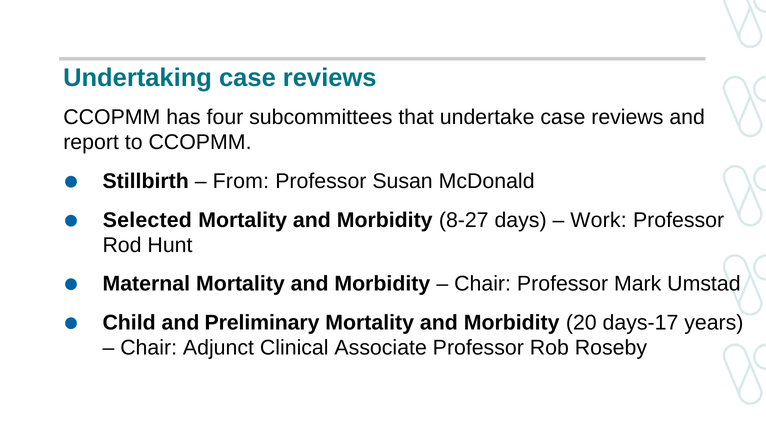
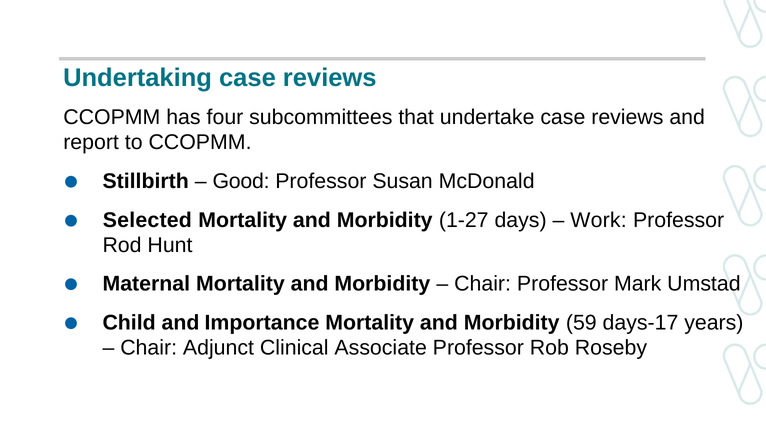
From: From -> Good (241, 181)
8-27: 8-27 -> 1-27 (464, 220)
Preliminary: Preliminary -> Importance (262, 323)
20: 20 -> 59 (581, 323)
